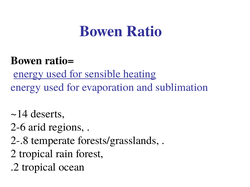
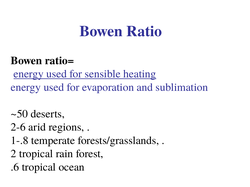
~14: ~14 -> ~50 (19, 114)
2-.8: 2-.8 -> 1-.8 (20, 141)
.2: .2 -> .6 (15, 167)
